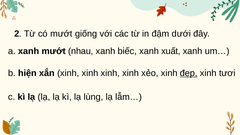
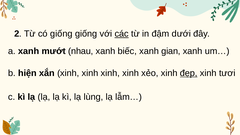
có mướt: mướt -> giống (61, 34)
các underline: none -> present (122, 34)
xuất: xuất -> gian (171, 51)
